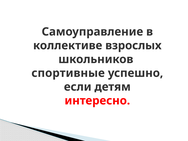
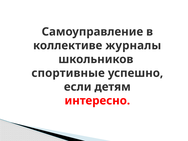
взрослых: взрослых -> журналы (133, 46)
